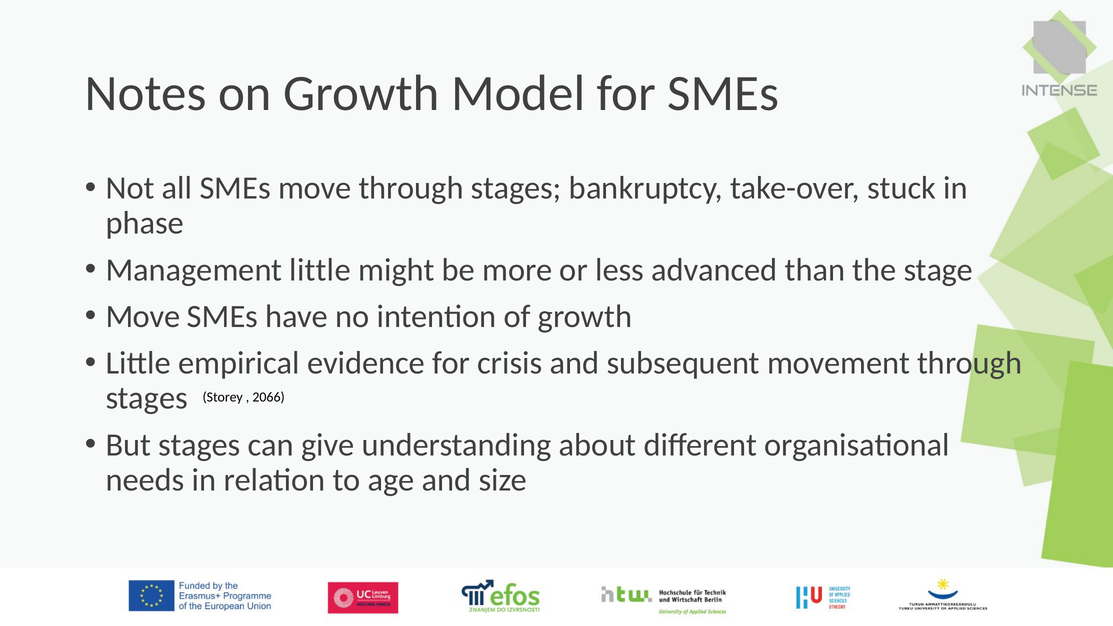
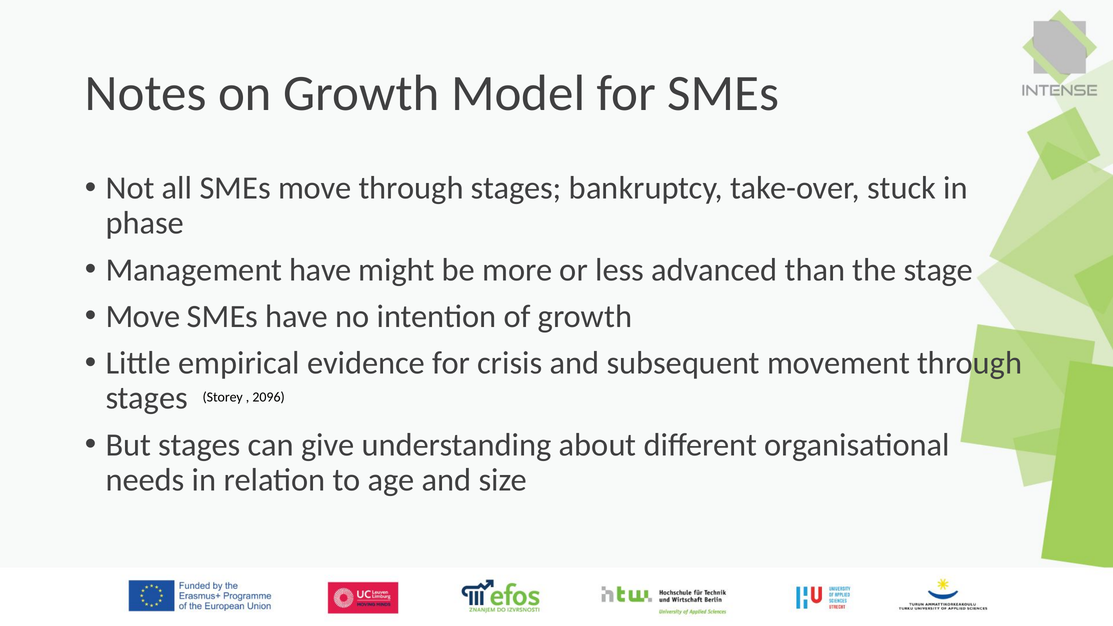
Management little: little -> have (320, 270)
2066: 2066 -> 2096 (269, 397)
